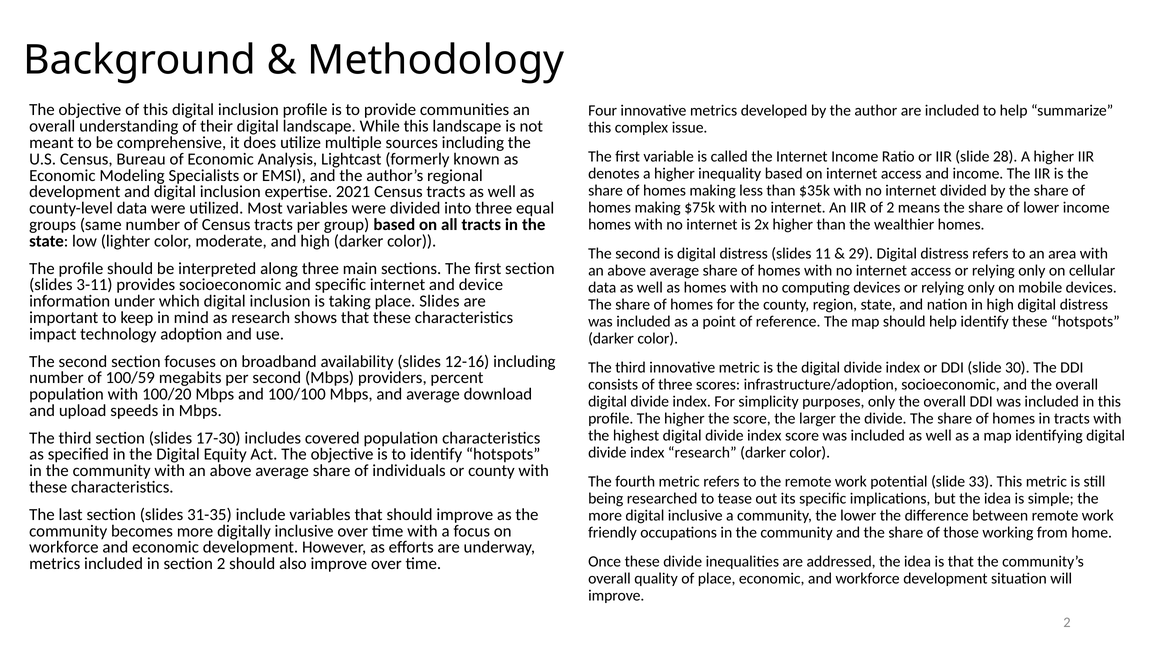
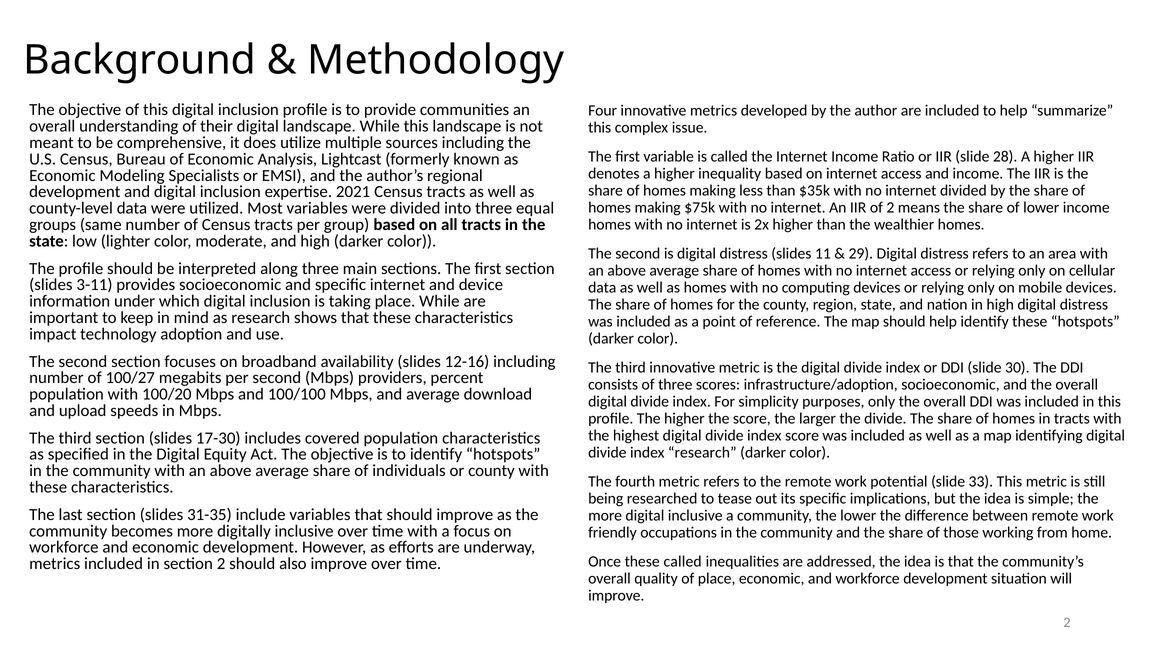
place Slides: Slides -> While (439, 301)
100/59: 100/59 -> 100/27 (130, 378)
these divide: divide -> called (683, 561)
